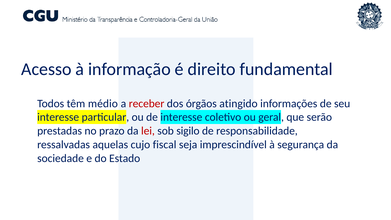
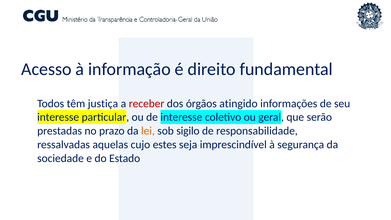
médio: médio -> justiça (103, 103)
lei colour: red -> orange (148, 131)
fiscal: fiscal -> estes (165, 145)
